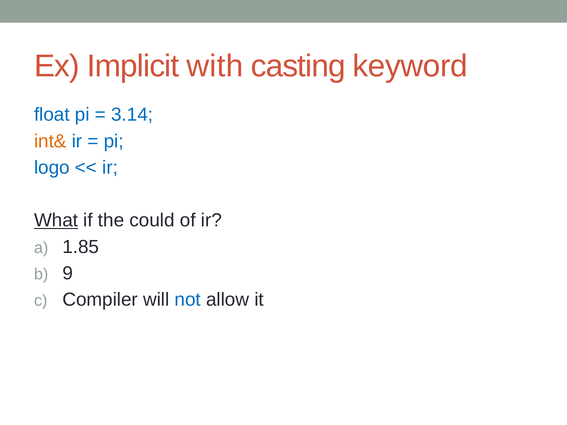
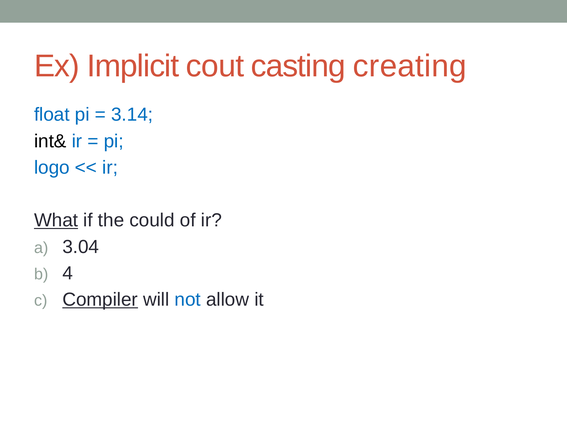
with: with -> cout (215, 66)
keyword: keyword -> creating (410, 66)
int& colour: orange -> black (50, 141)
1.85: 1.85 -> 3.04 (81, 247)
9: 9 -> 4 (68, 273)
Compiler underline: none -> present (100, 300)
